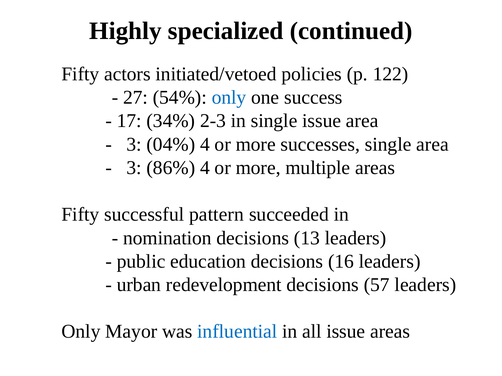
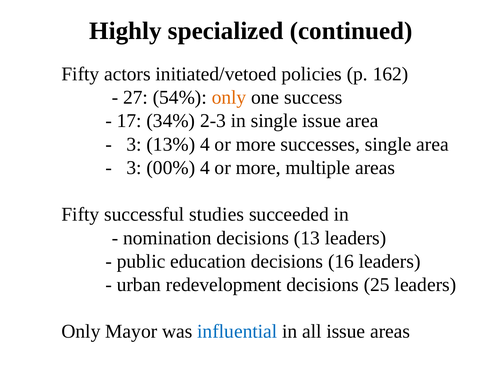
122: 122 -> 162 (391, 74)
only colour: blue -> orange (229, 98)
04%: 04% -> 13% (171, 144)
86%: 86% -> 00% (171, 168)
pattern: pattern -> studies (217, 215)
57: 57 -> 25 (377, 285)
